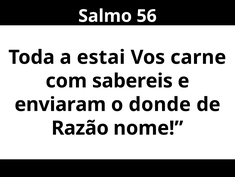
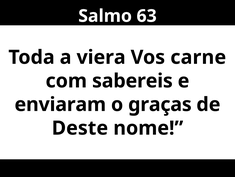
56: 56 -> 63 (147, 16)
estai: estai -> viera (101, 57)
donde: donde -> graças (160, 104)
Razão: Razão -> Deste (80, 128)
